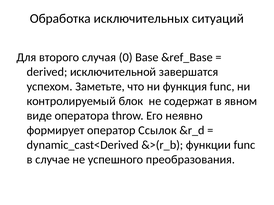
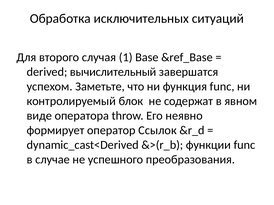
0: 0 -> 1 (126, 57)
исключительной: исключительной -> вычислительный (113, 72)
